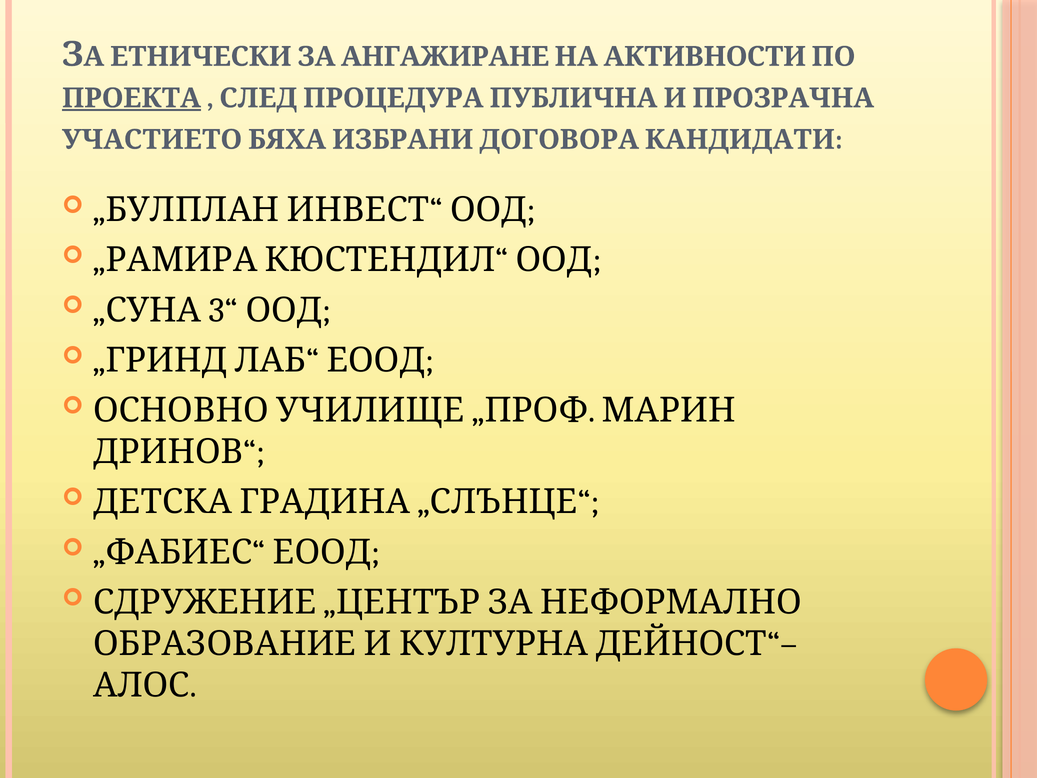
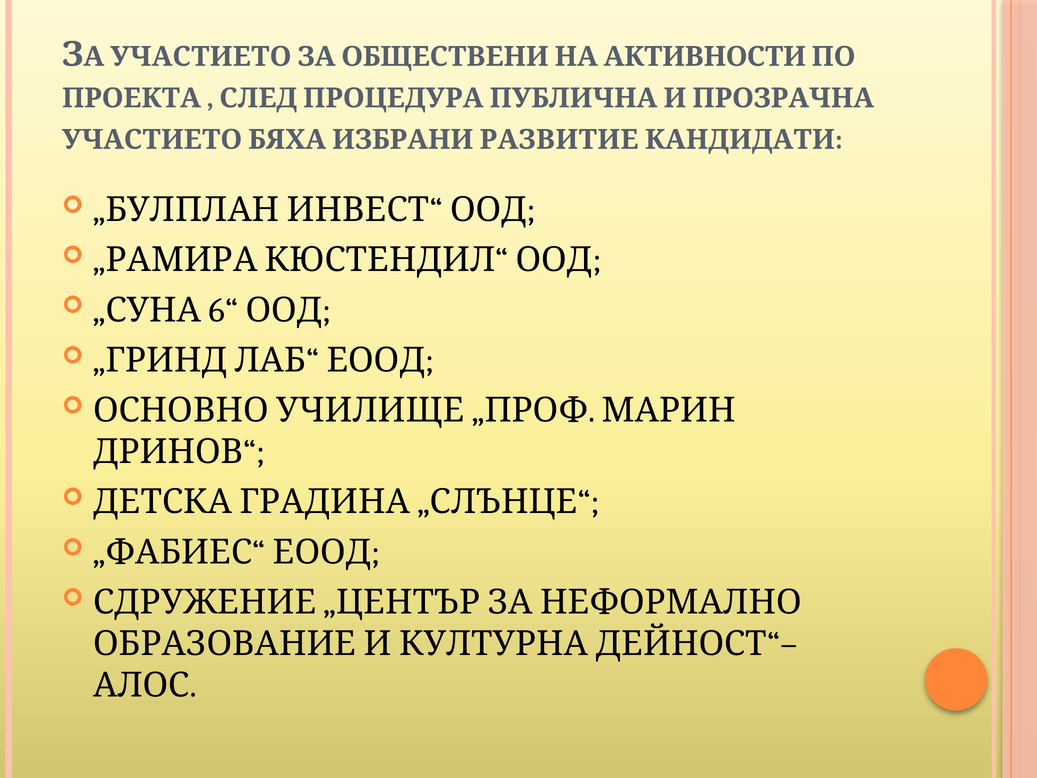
ЕТНИЧЕСКИ: ЕТНИЧЕСКИ -> УЧАСТИЕТО (201, 57)
АНГАЖИРАНЕ: АНГАЖИРАНЕ -> ОБЩЕСТВЕНИ (445, 57)
ПРОЕКТА underline: present -> none (131, 98)
ДОГОВОРА: ДОГОВОРА -> РАЗВИТИЕ (559, 140)
3“: 3“ -> 6“ (223, 310)
